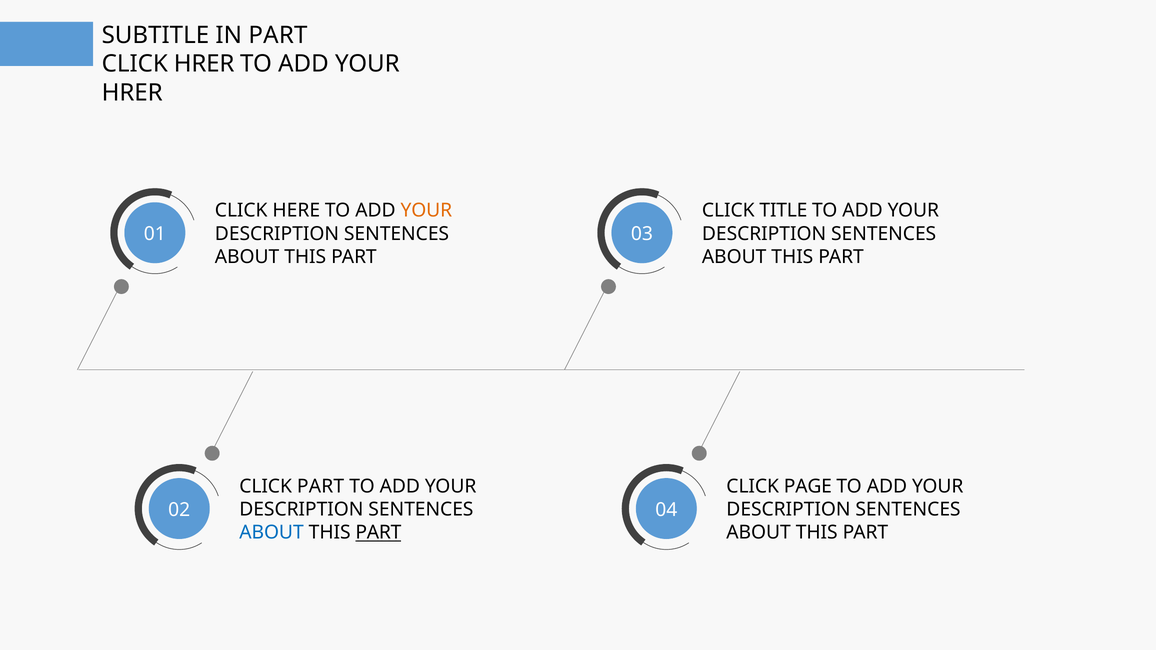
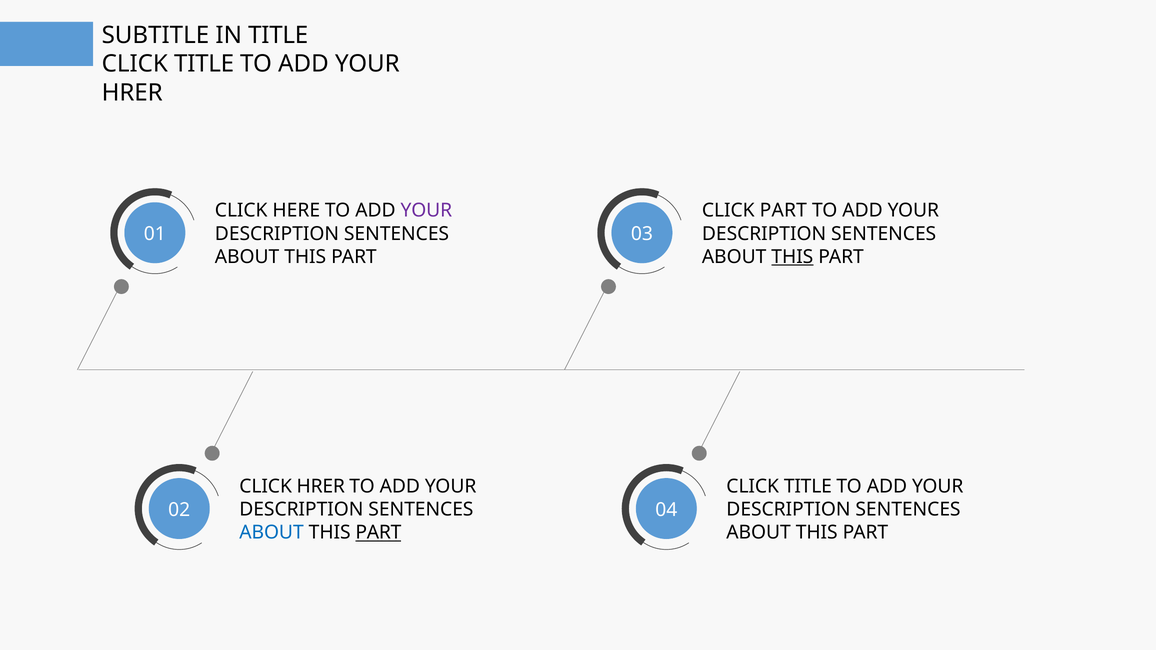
IN PART: PART -> TITLE (278, 35)
HRER: HRER -> TITLE (204, 64)
YOUR colour: orange -> purple (426, 211)
CLICK TITLE: TITLE -> PART (783, 211)
THIS underline: none -> present (792, 257)
CLICK PART: PART -> HRER (321, 487)
PAGE: PAGE -> TITLE (808, 487)
